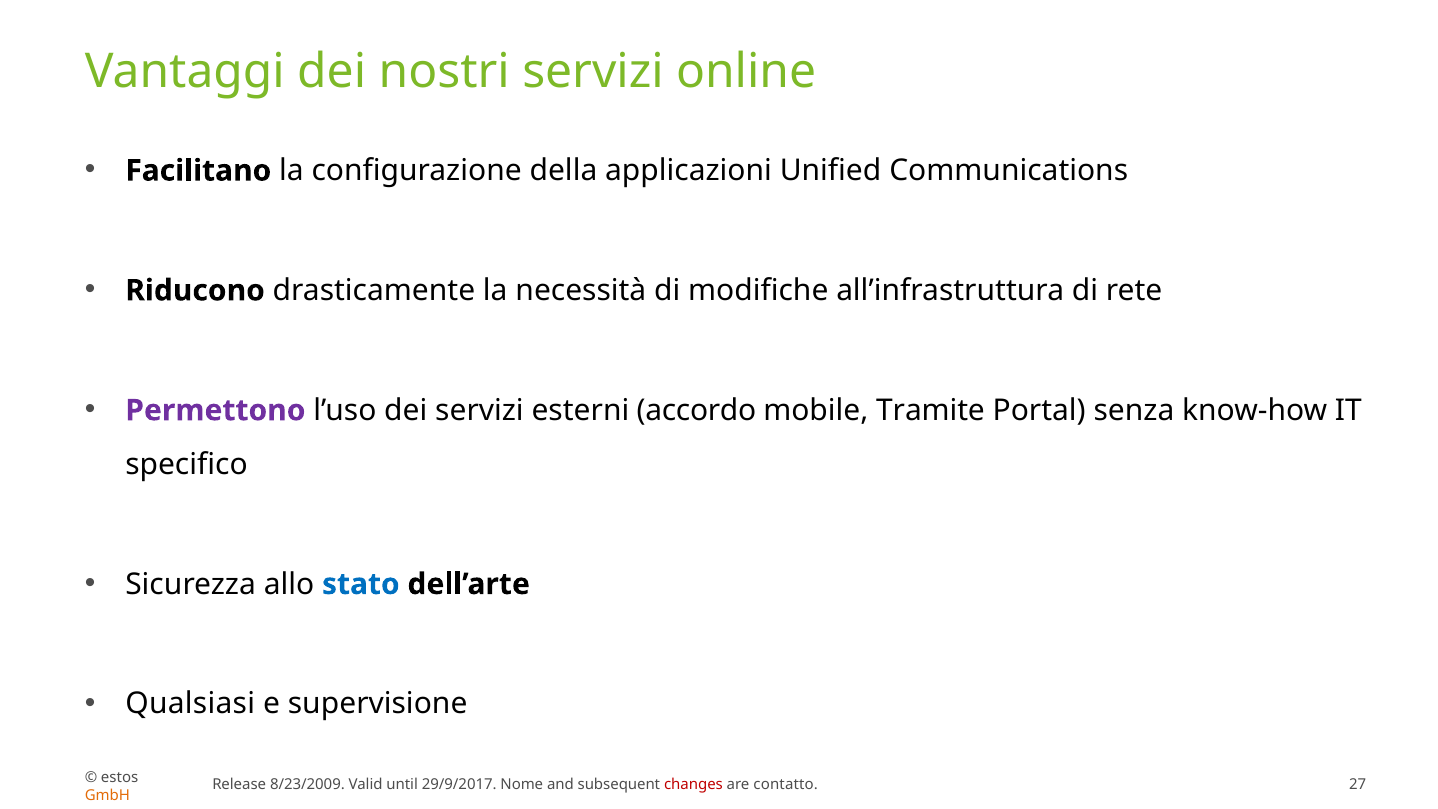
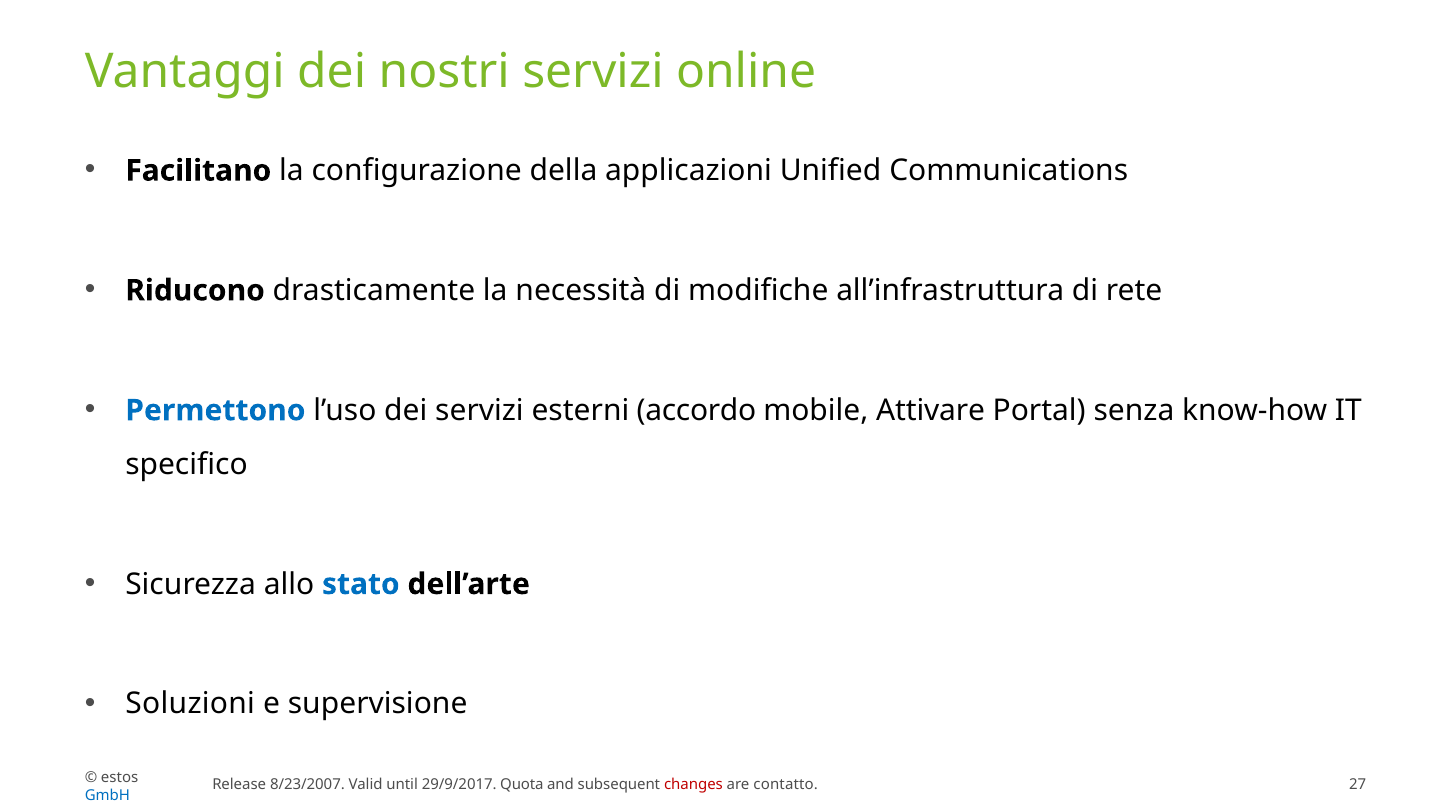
Permettono colour: purple -> blue (215, 410)
Tramite: Tramite -> Attivare (931, 410)
Qualsiasi: Qualsiasi -> Soluzioni (190, 704)
8/23/2009: 8/23/2009 -> 8/23/2007 (307, 785)
Nome: Nome -> Quota (522, 785)
GmbH colour: orange -> blue (107, 795)
